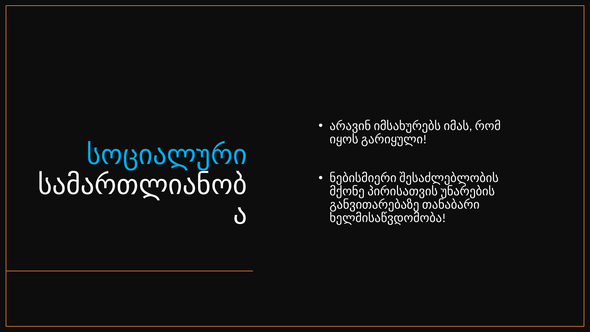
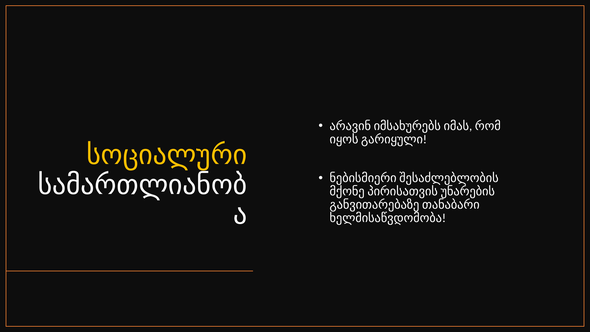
სოციალური colour: light blue -> yellow (167, 155)
